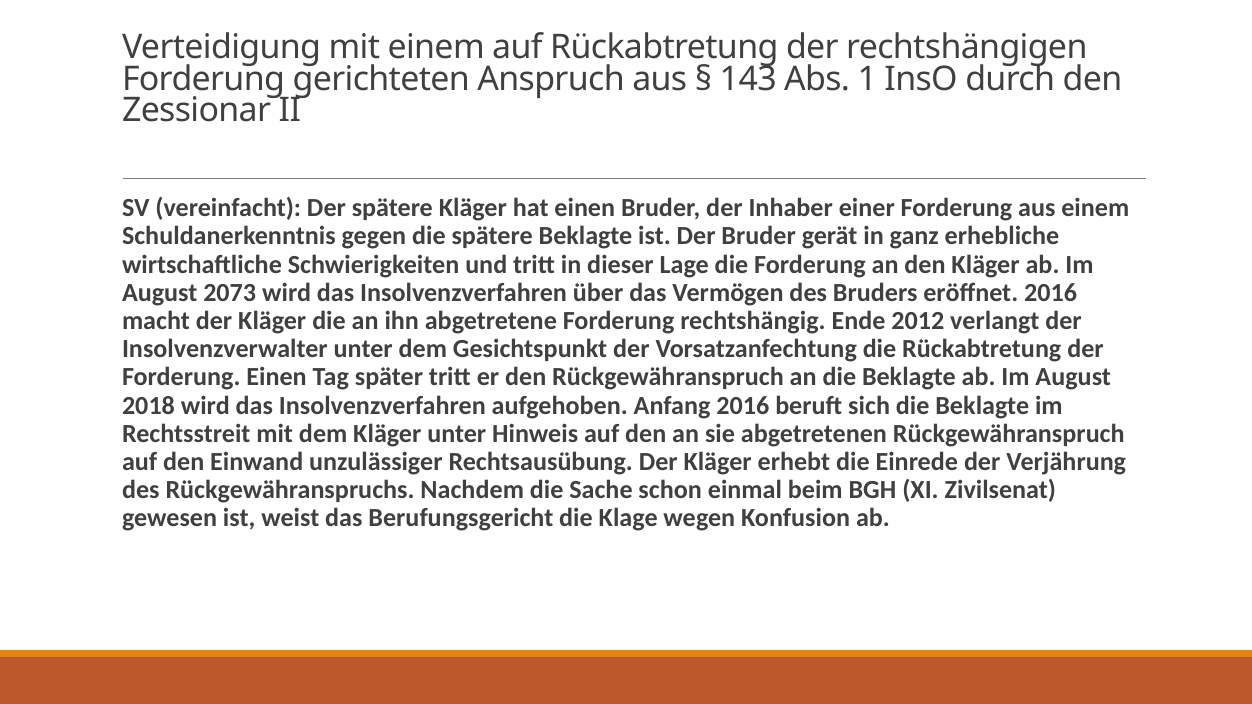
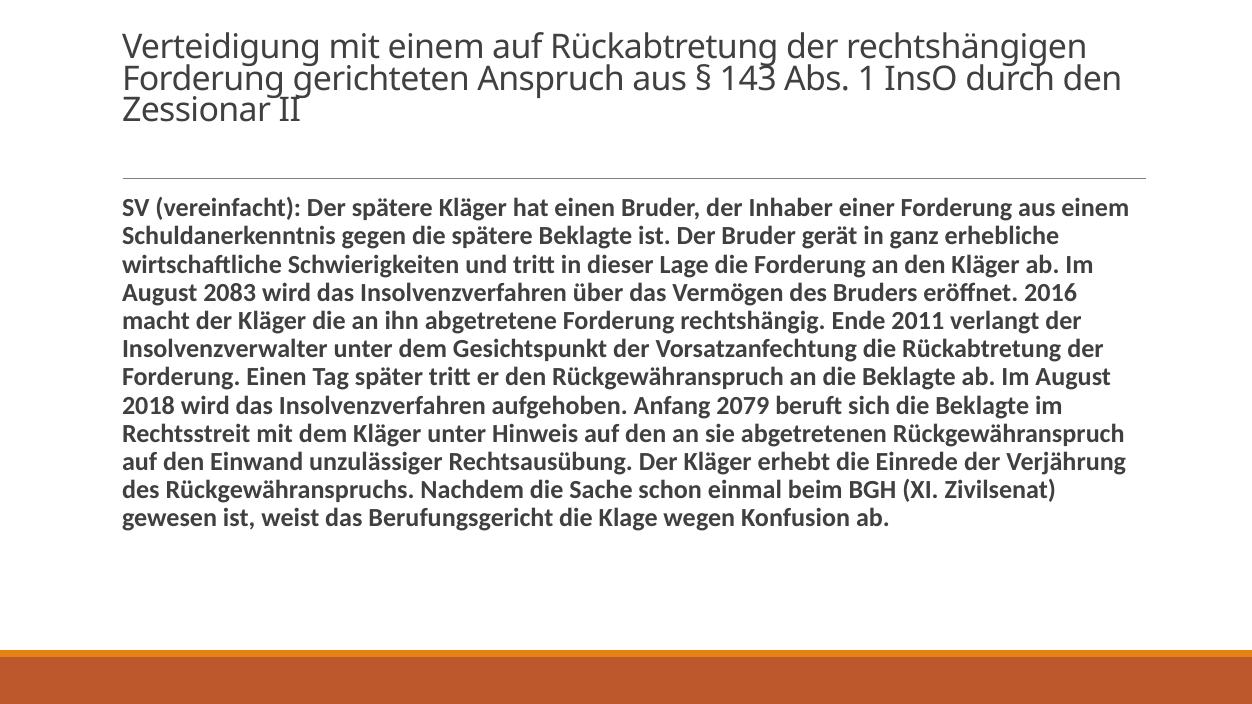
2073: 2073 -> 2083 (230, 293)
2012: 2012 -> 2011 (918, 321)
Anfang 2016: 2016 -> 2079 (743, 406)
